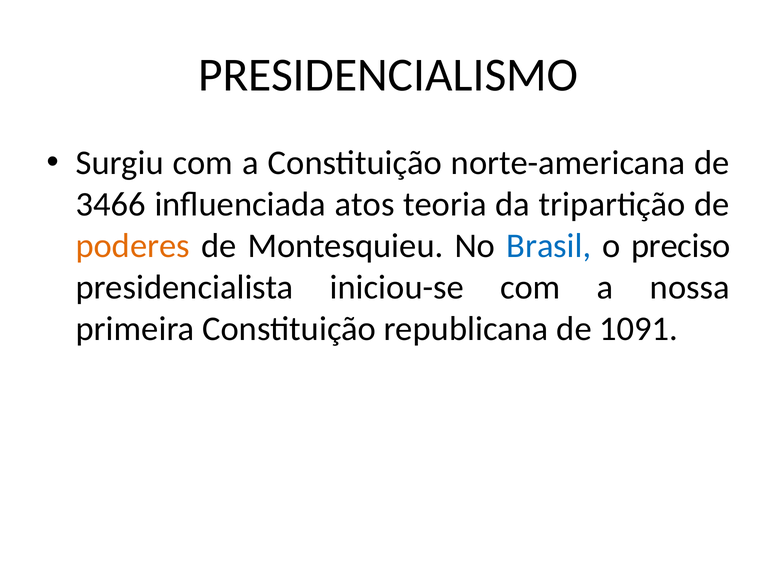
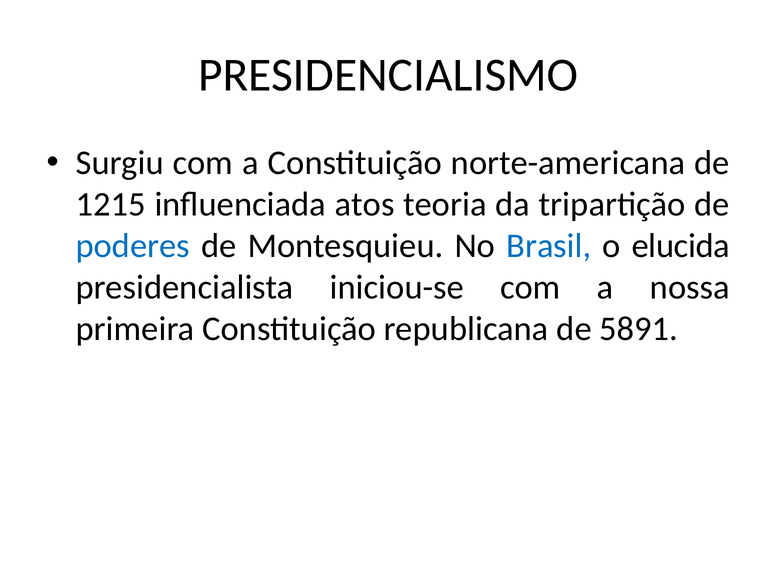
3466: 3466 -> 1215 (111, 204)
poderes colour: orange -> blue (133, 246)
preciso: preciso -> elucida (681, 246)
1091: 1091 -> 5891 (639, 329)
